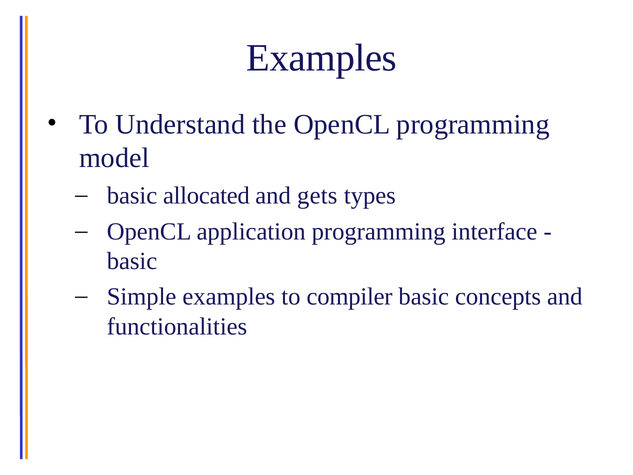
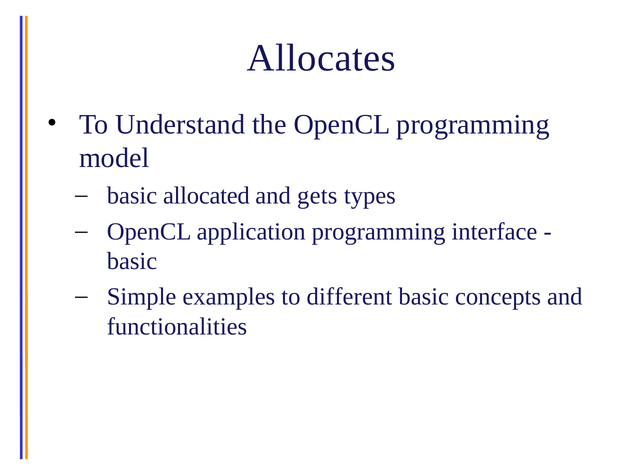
Examples: Examples -> Allocates (321, 58)
compiler: compiler -> different (349, 297)
